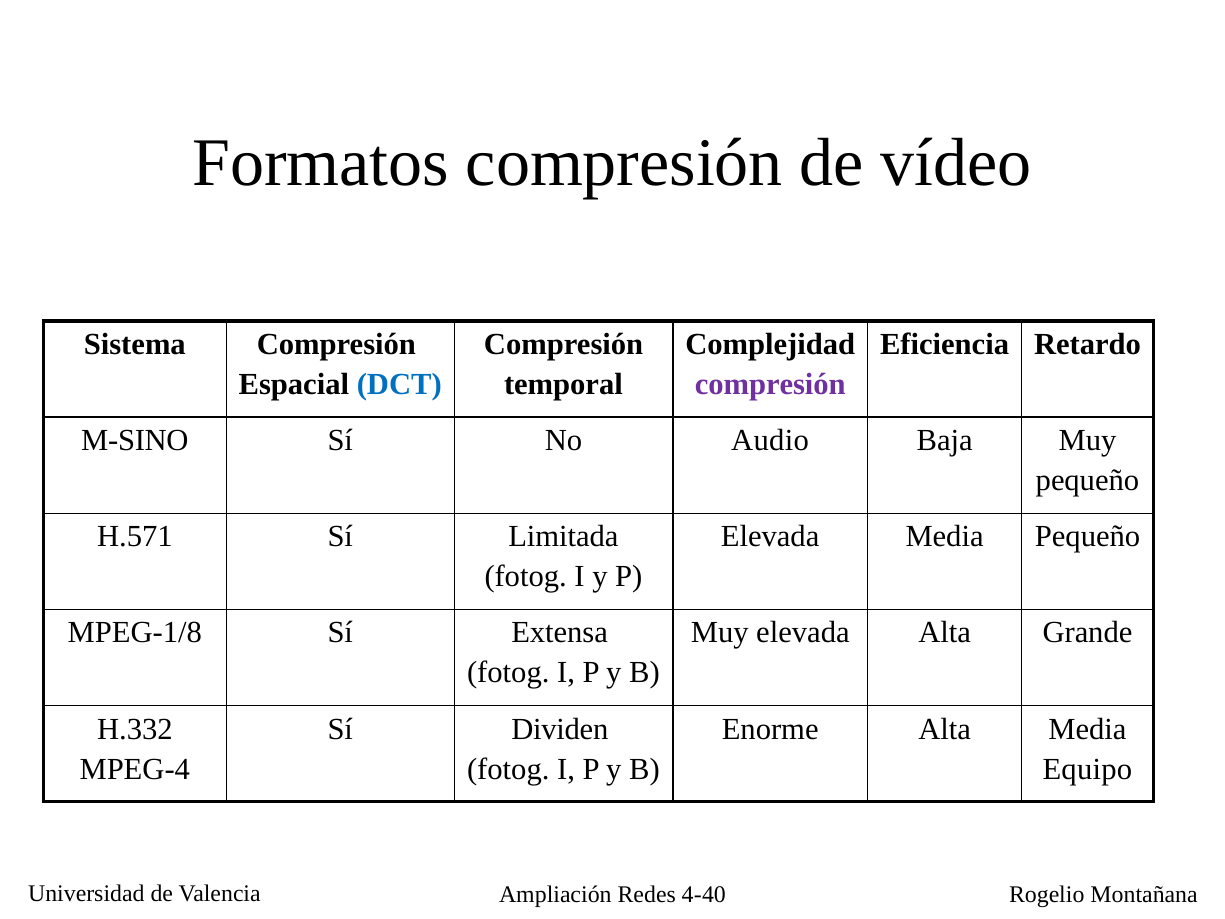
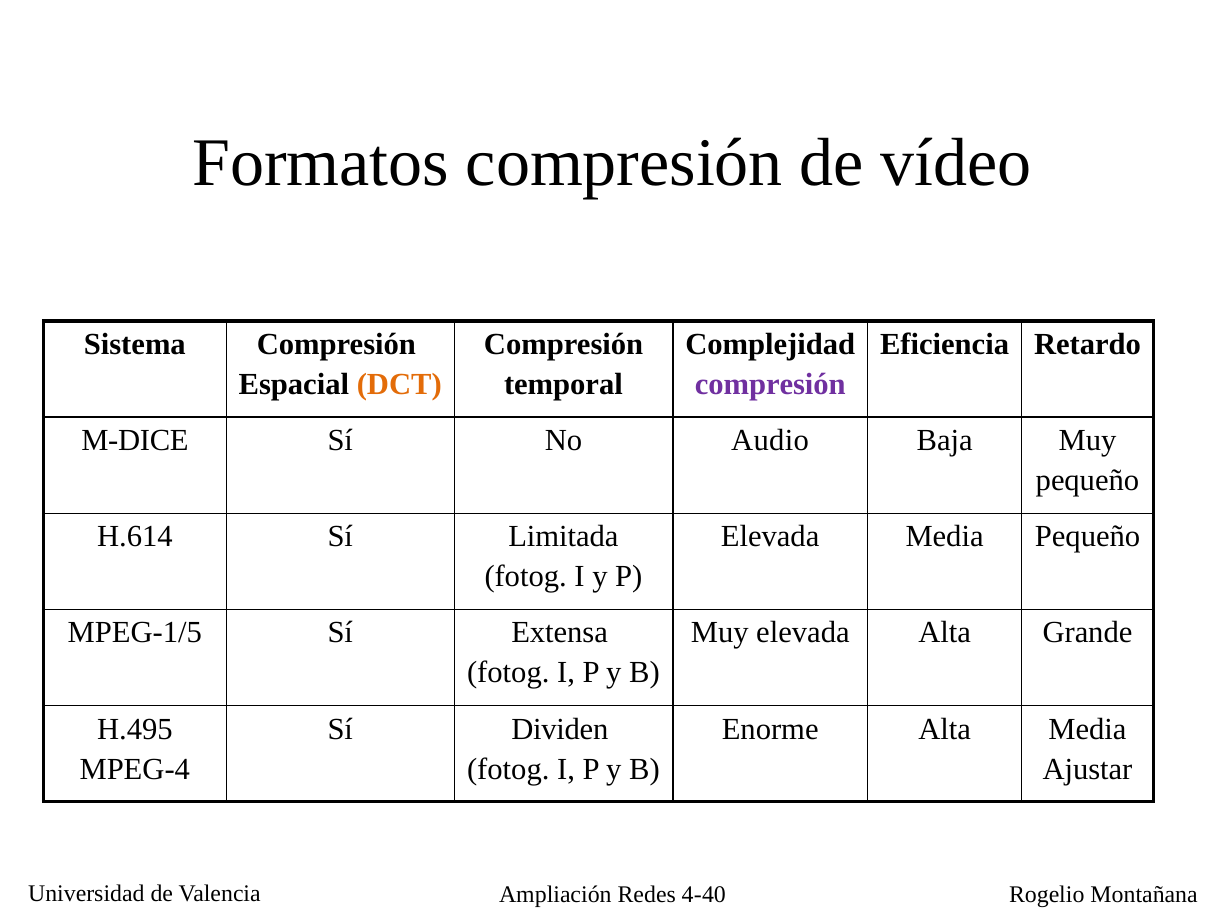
DCT colour: blue -> orange (399, 384)
M-SINO: M-SINO -> M-DICE (135, 440)
H.571: H.571 -> H.614 (135, 537)
MPEG-1/8: MPEG-1/8 -> MPEG-1/5 (135, 633)
H.332: H.332 -> H.495 (135, 729)
Equipo: Equipo -> Ajustar (1087, 769)
